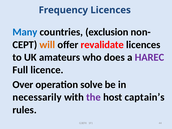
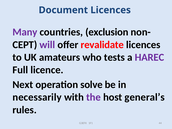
Frequency: Frequency -> Document (63, 10)
Many colour: blue -> purple (25, 32)
will colour: orange -> purple (47, 45)
does: does -> tests (114, 57)
Over: Over -> Next (23, 85)
captain’s: captain’s -> general’s (145, 97)
